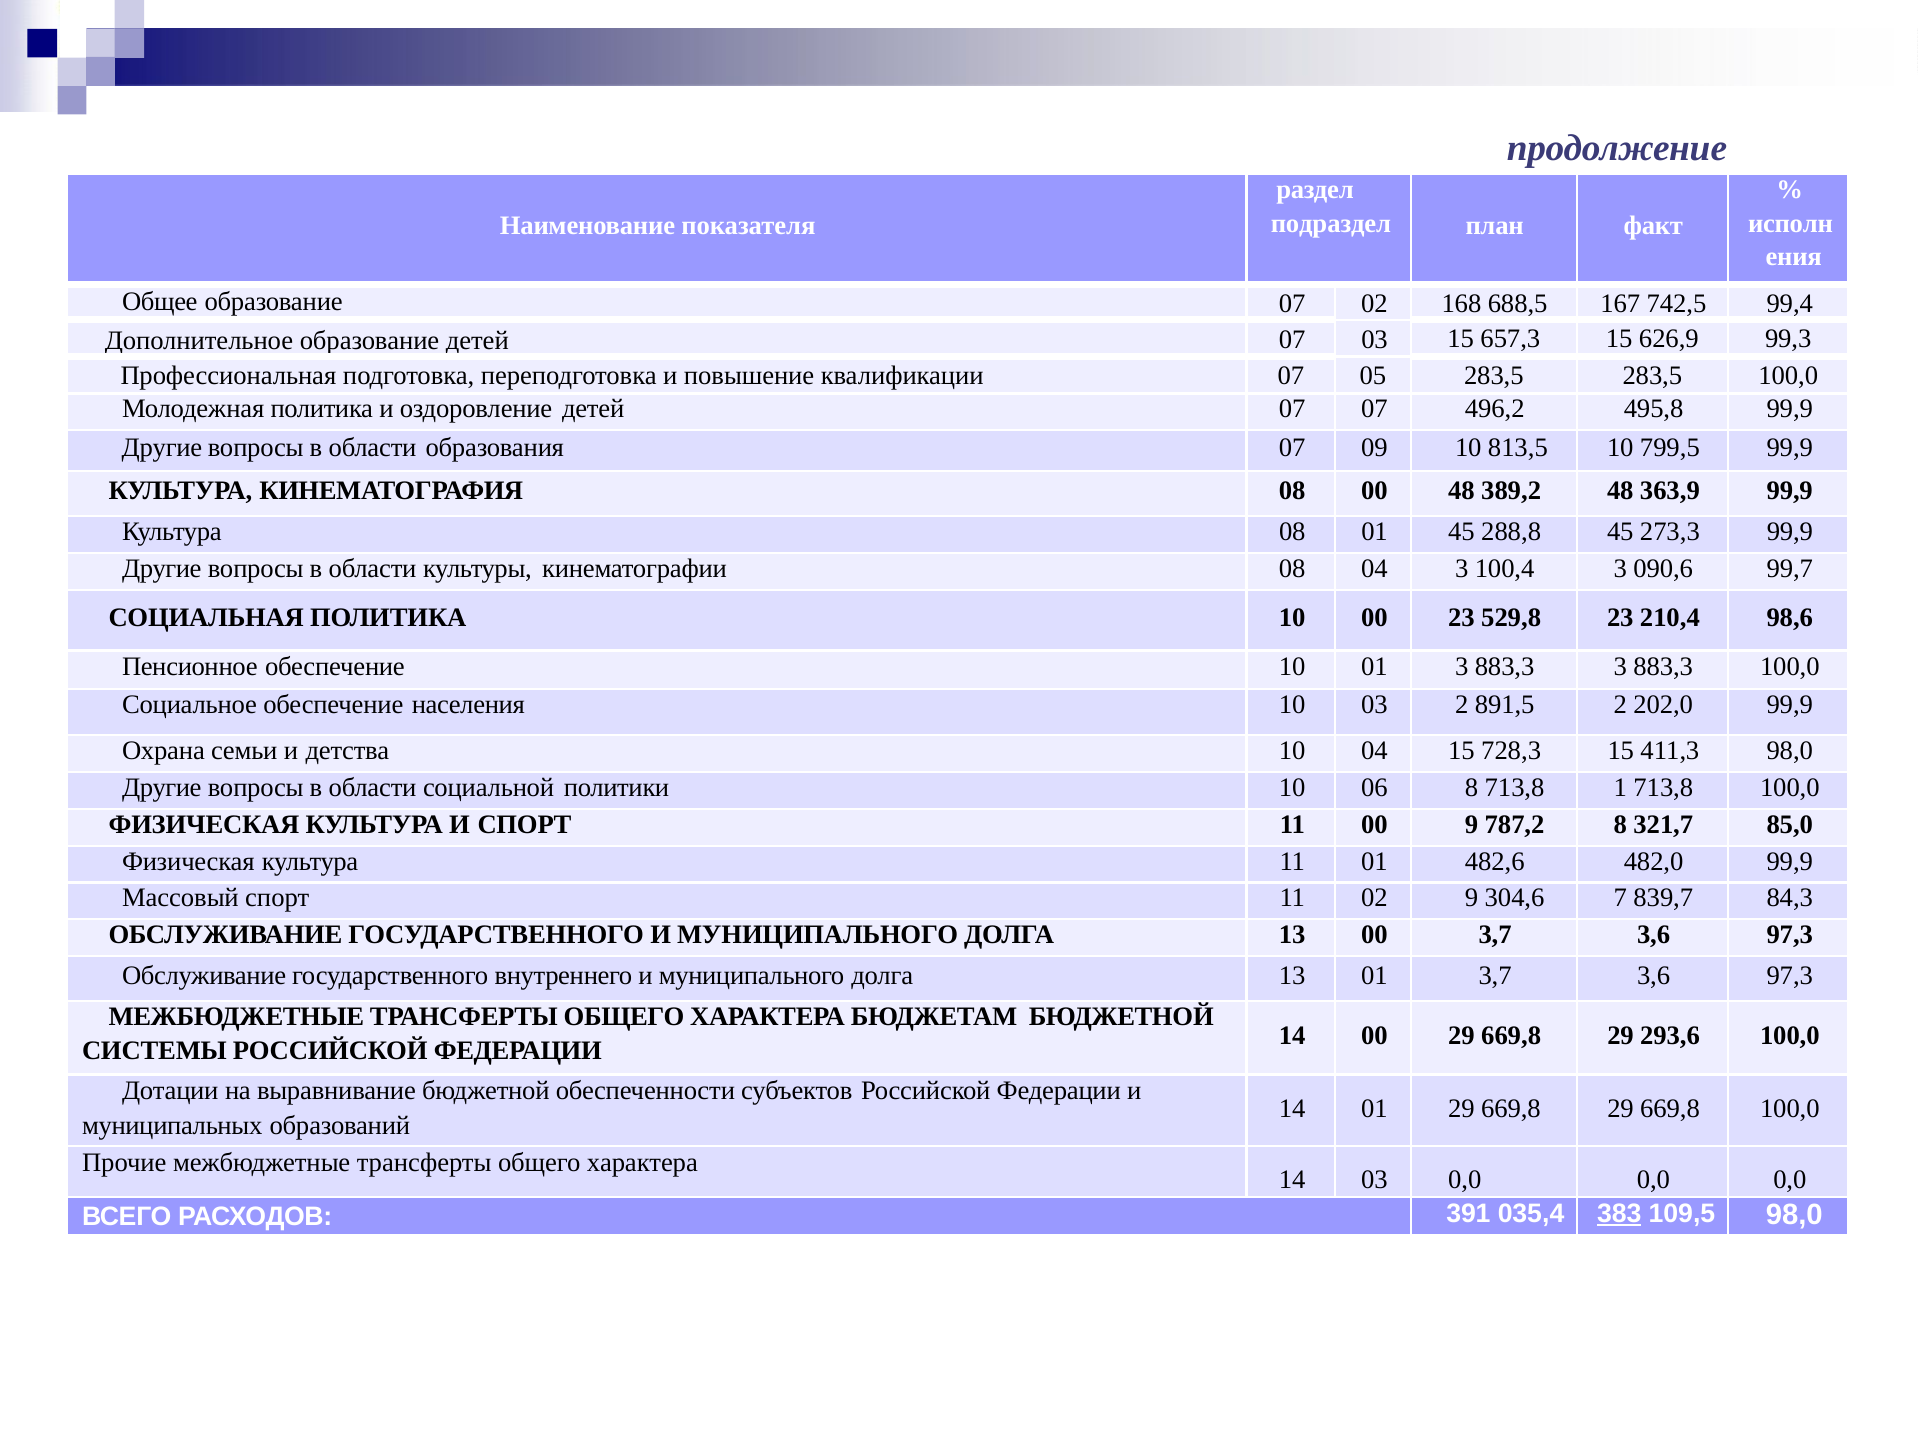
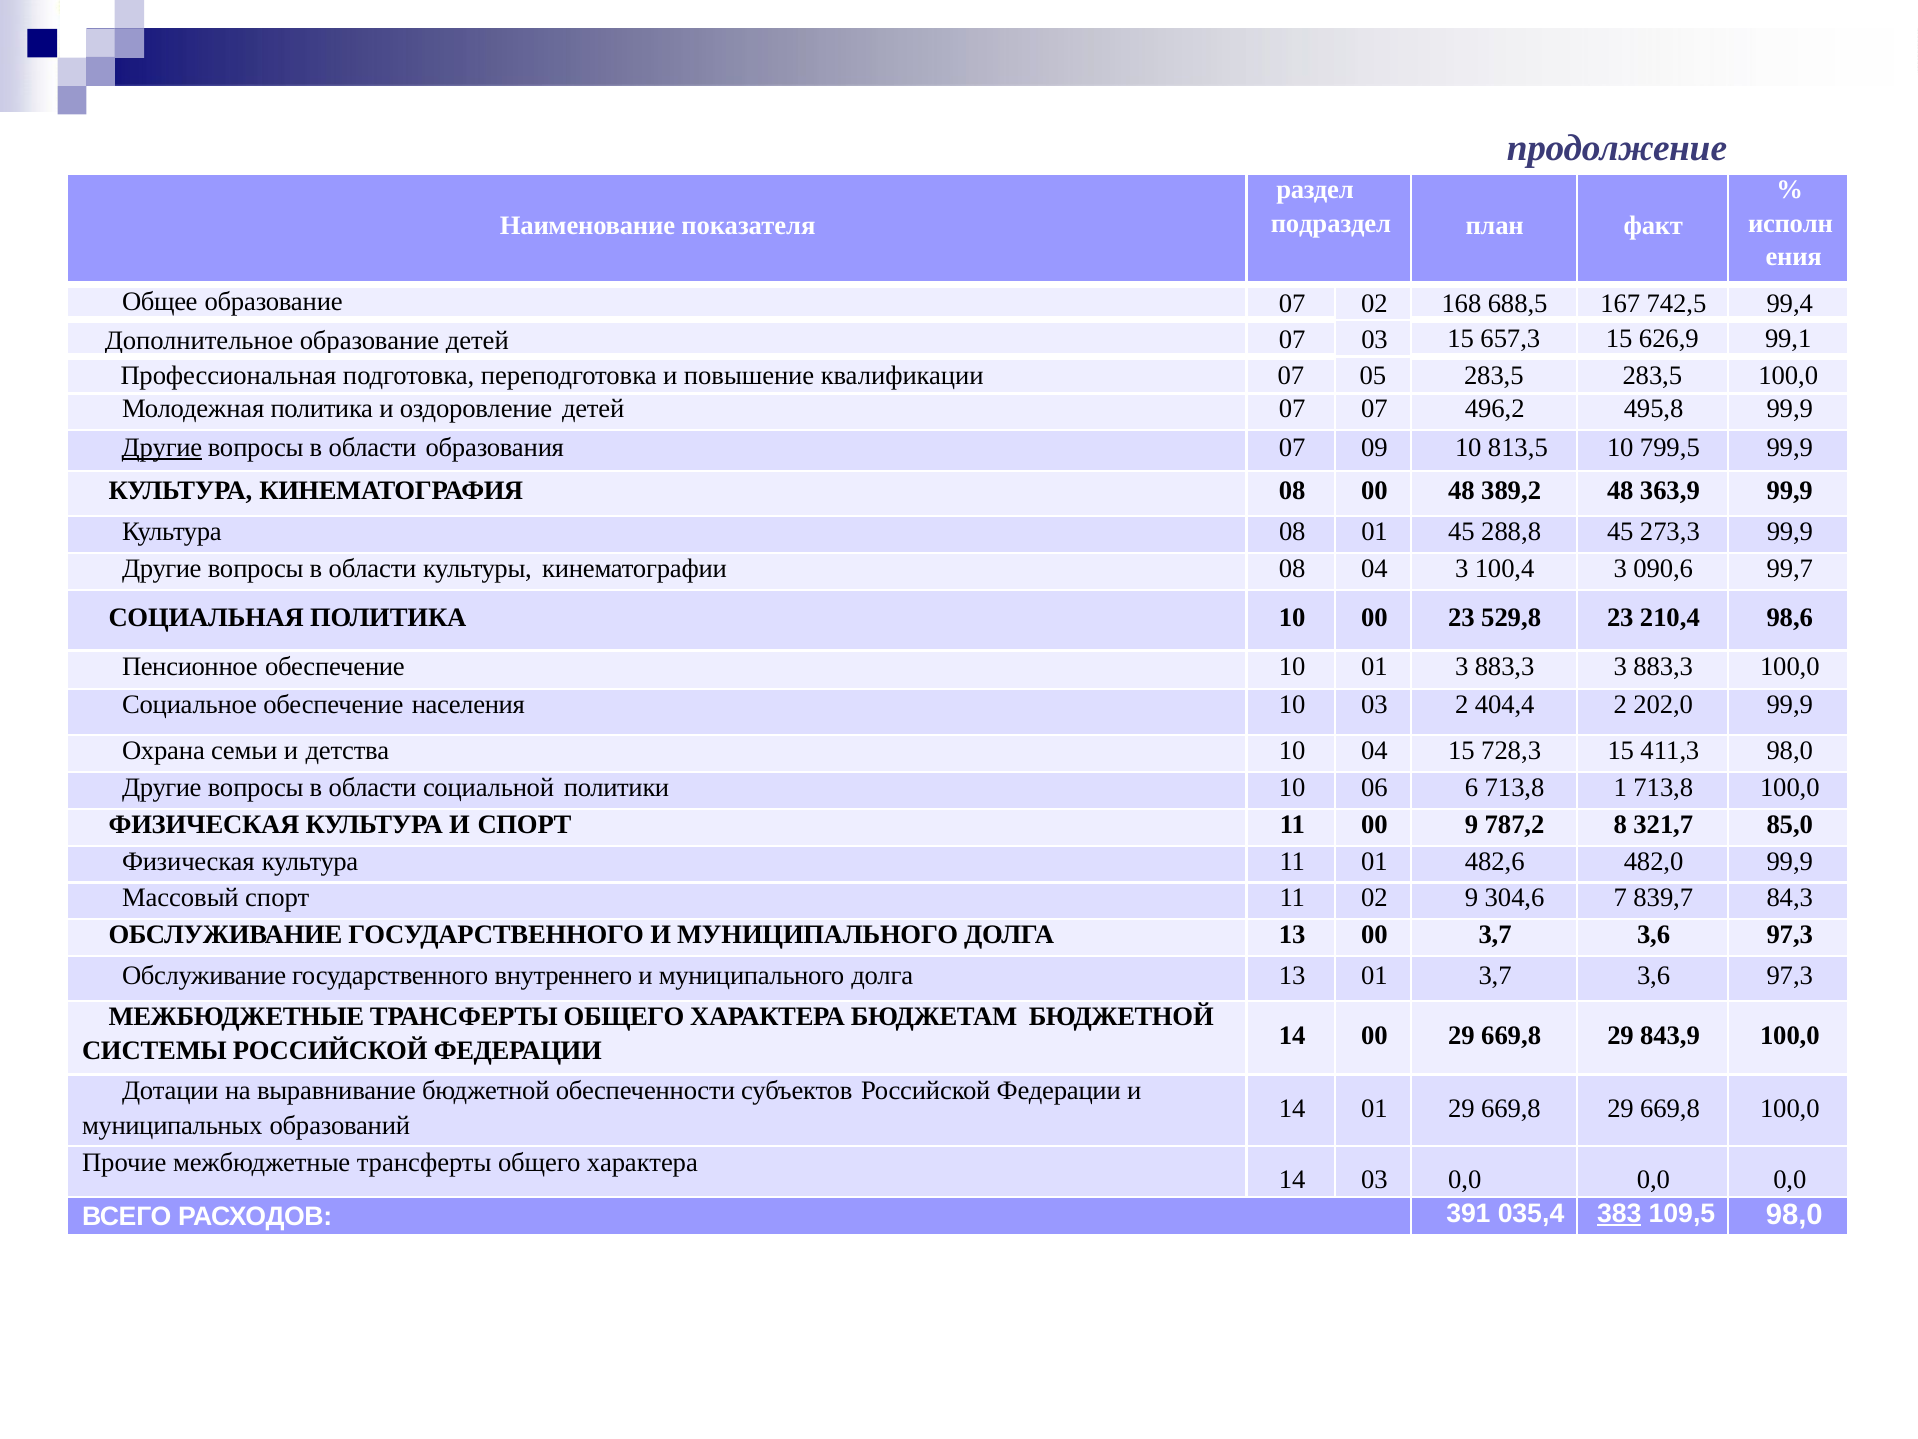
99,3: 99,3 -> 99,1 (1788, 339)
Другие underline: none -> present (162, 448)
891,5: 891,5 -> 404,4 (1505, 704)
06 8: 8 -> 6 (1472, 788)
293,6: 293,6 -> 843,9 (1670, 1035)
